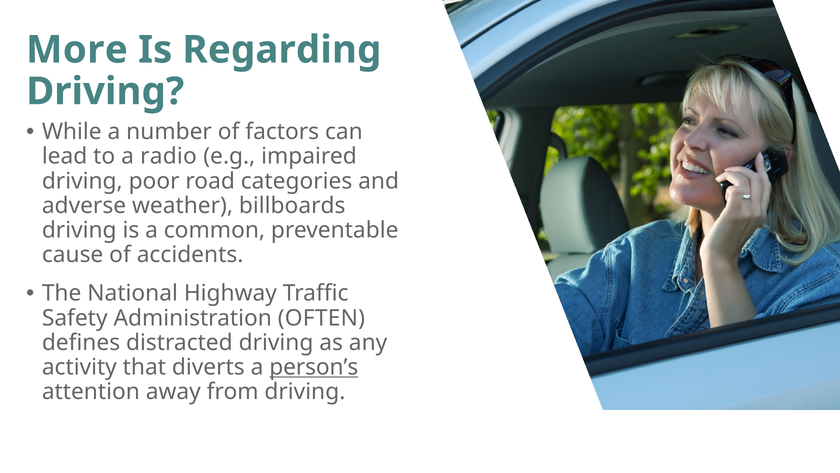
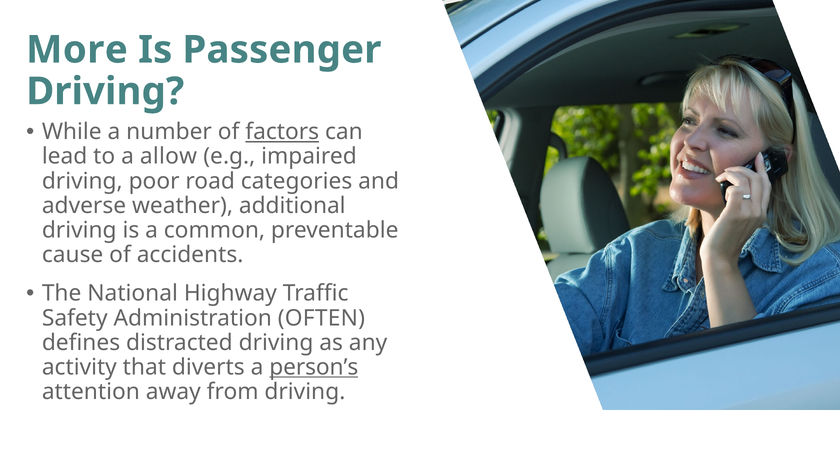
Regarding: Regarding -> Passenger (282, 50)
factors underline: none -> present (282, 132)
radio: radio -> allow (169, 156)
billboards: billboards -> additional (292, 205)
